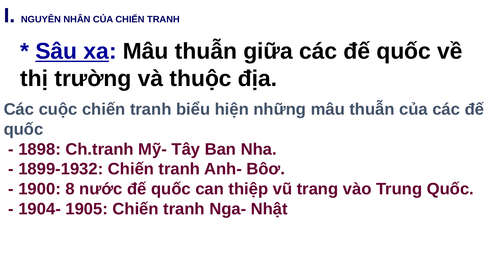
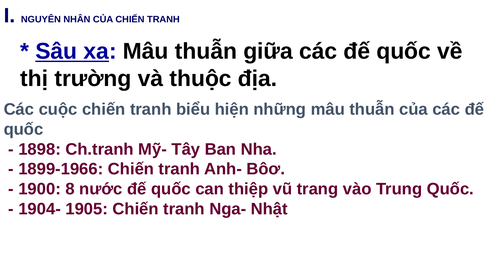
1899-1932: 1899-1932 -> 1899-1966 (61, 169)
